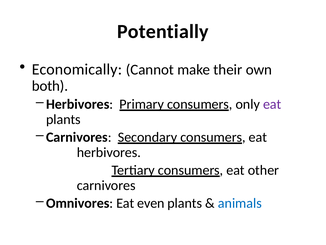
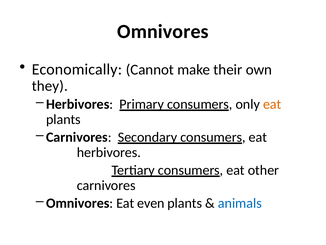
Potentially: Potentially -> Omnivores (163, 32)
both: both -> they (50, 86)
eat colour: purple -> orange (272, 104)
